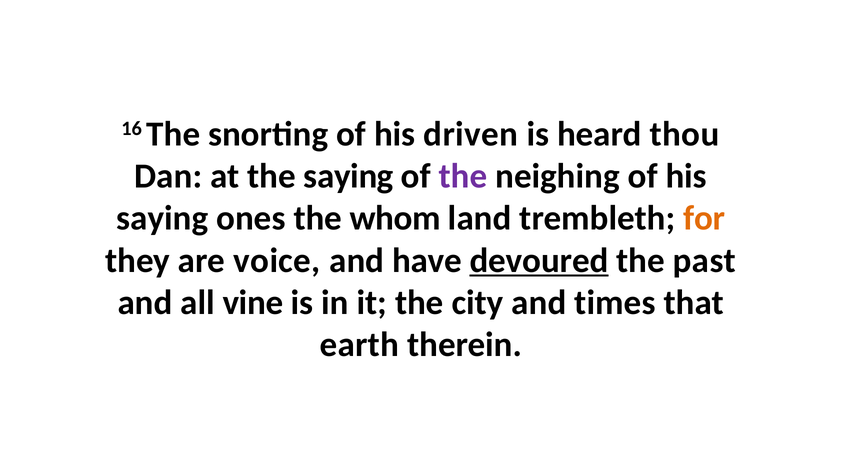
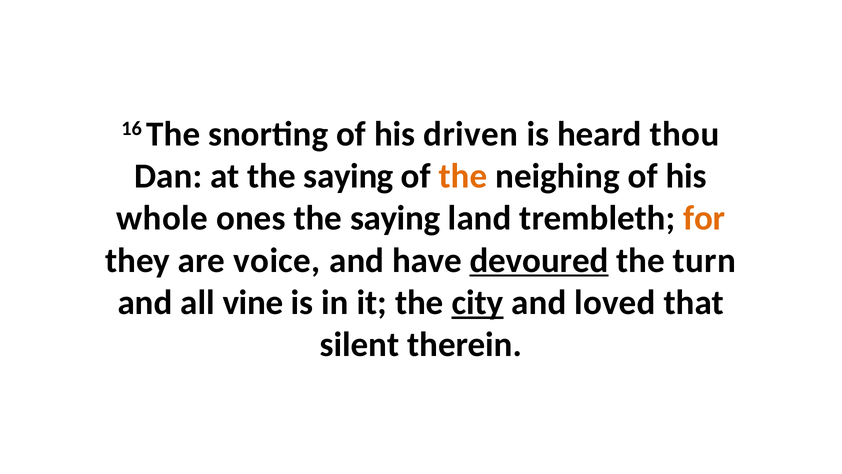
the colour: purple -> orange (463, 176)
saying: saying -> whole (162, 218)
ones the whom: whom -> saying (395, 218)
past: past -> turn (704, 260)
city underline: none -> present (478, 302)
times: times -> loved (615, 302)
earth: earth -> silent (359, 344)
